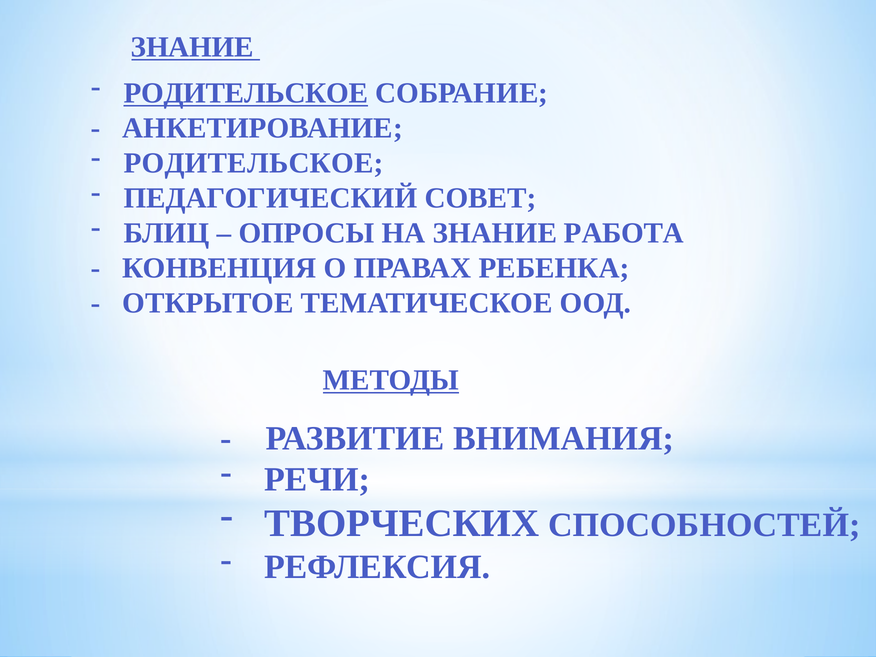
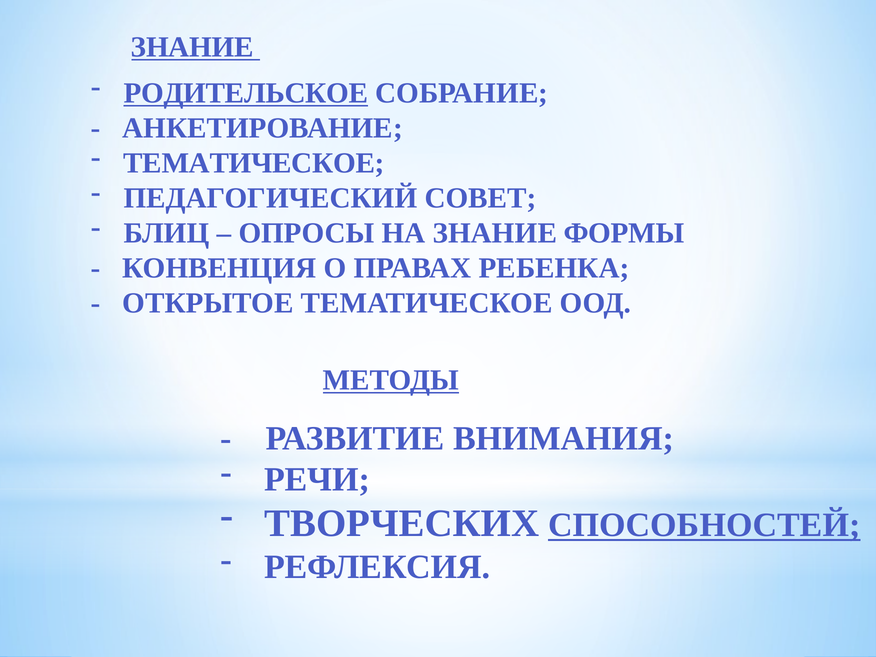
РОДИТЕЛЬСКОЕ: РОДИТЕЛЬСКОЕ -> ТЕМАТИЧЕСКОЕ (254, 163)
РАБОТА: РАБОТА -> ФОРМЫ (624, 233)
СПОСОБНОСТЕЙ underline: none -> present (704, 525)
